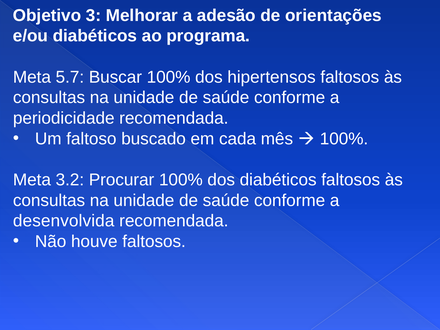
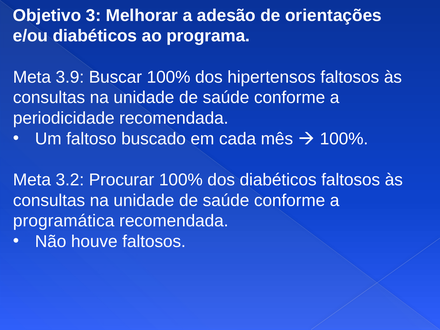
5.7: 5.7 -> 3.9 (70, 77)
desenvolvida: desenvolvida -> programática (64, 221)
